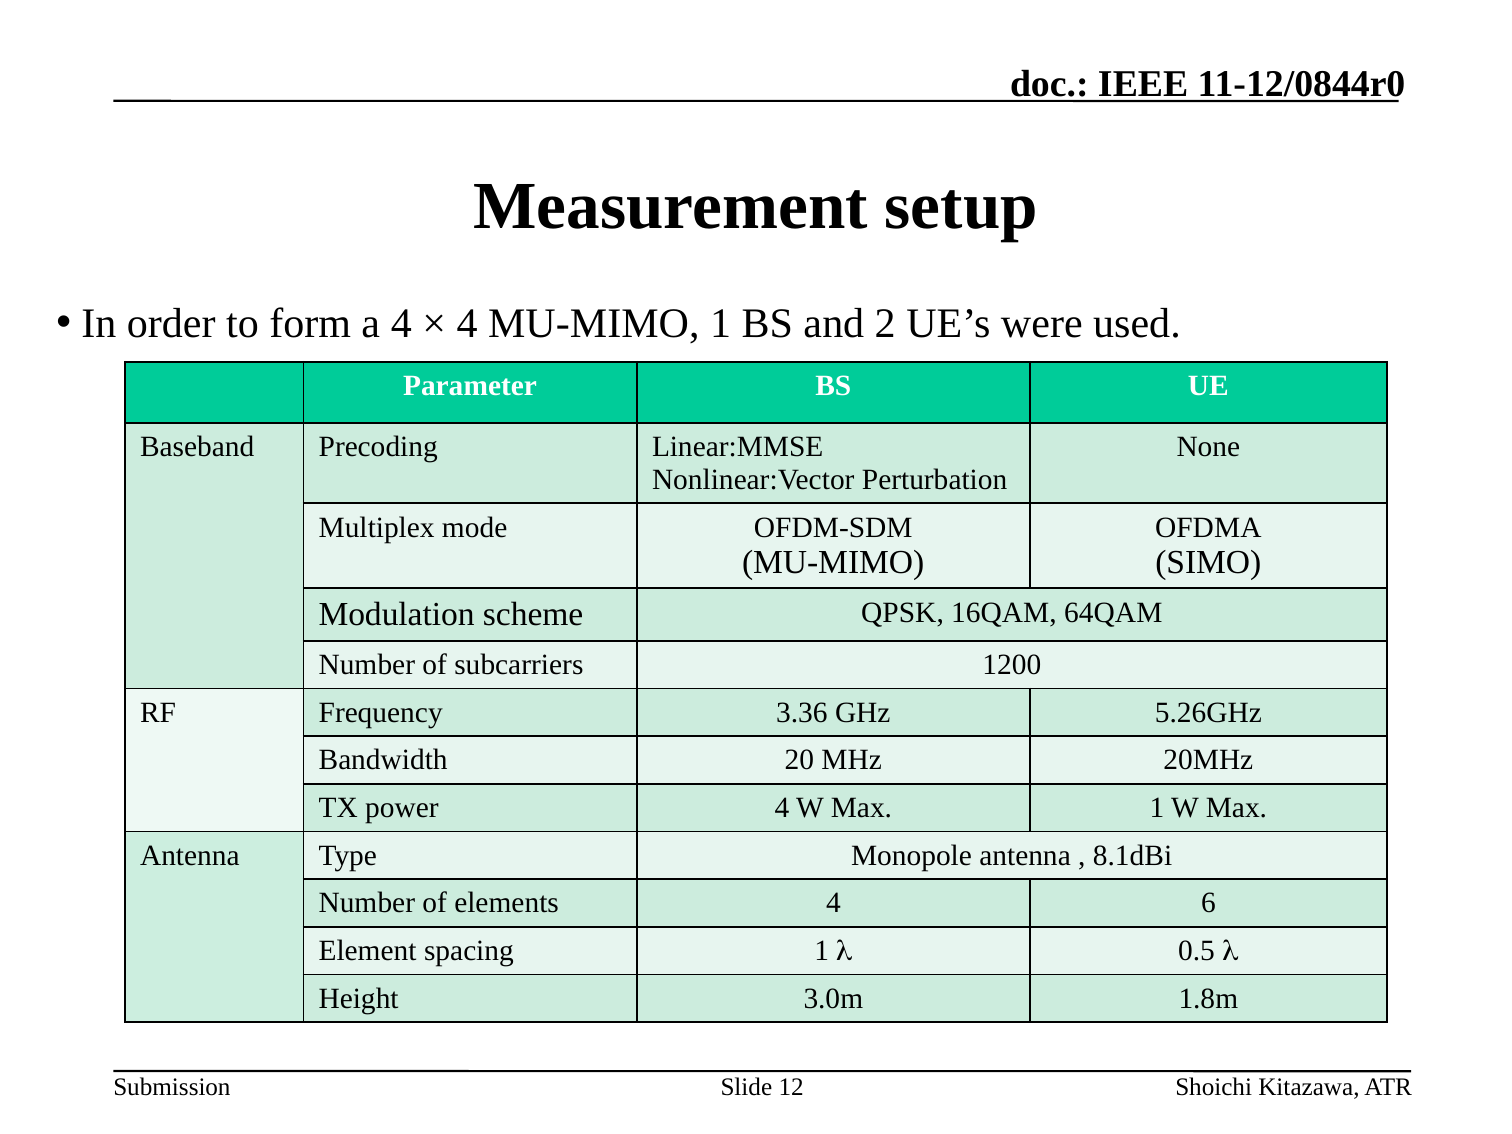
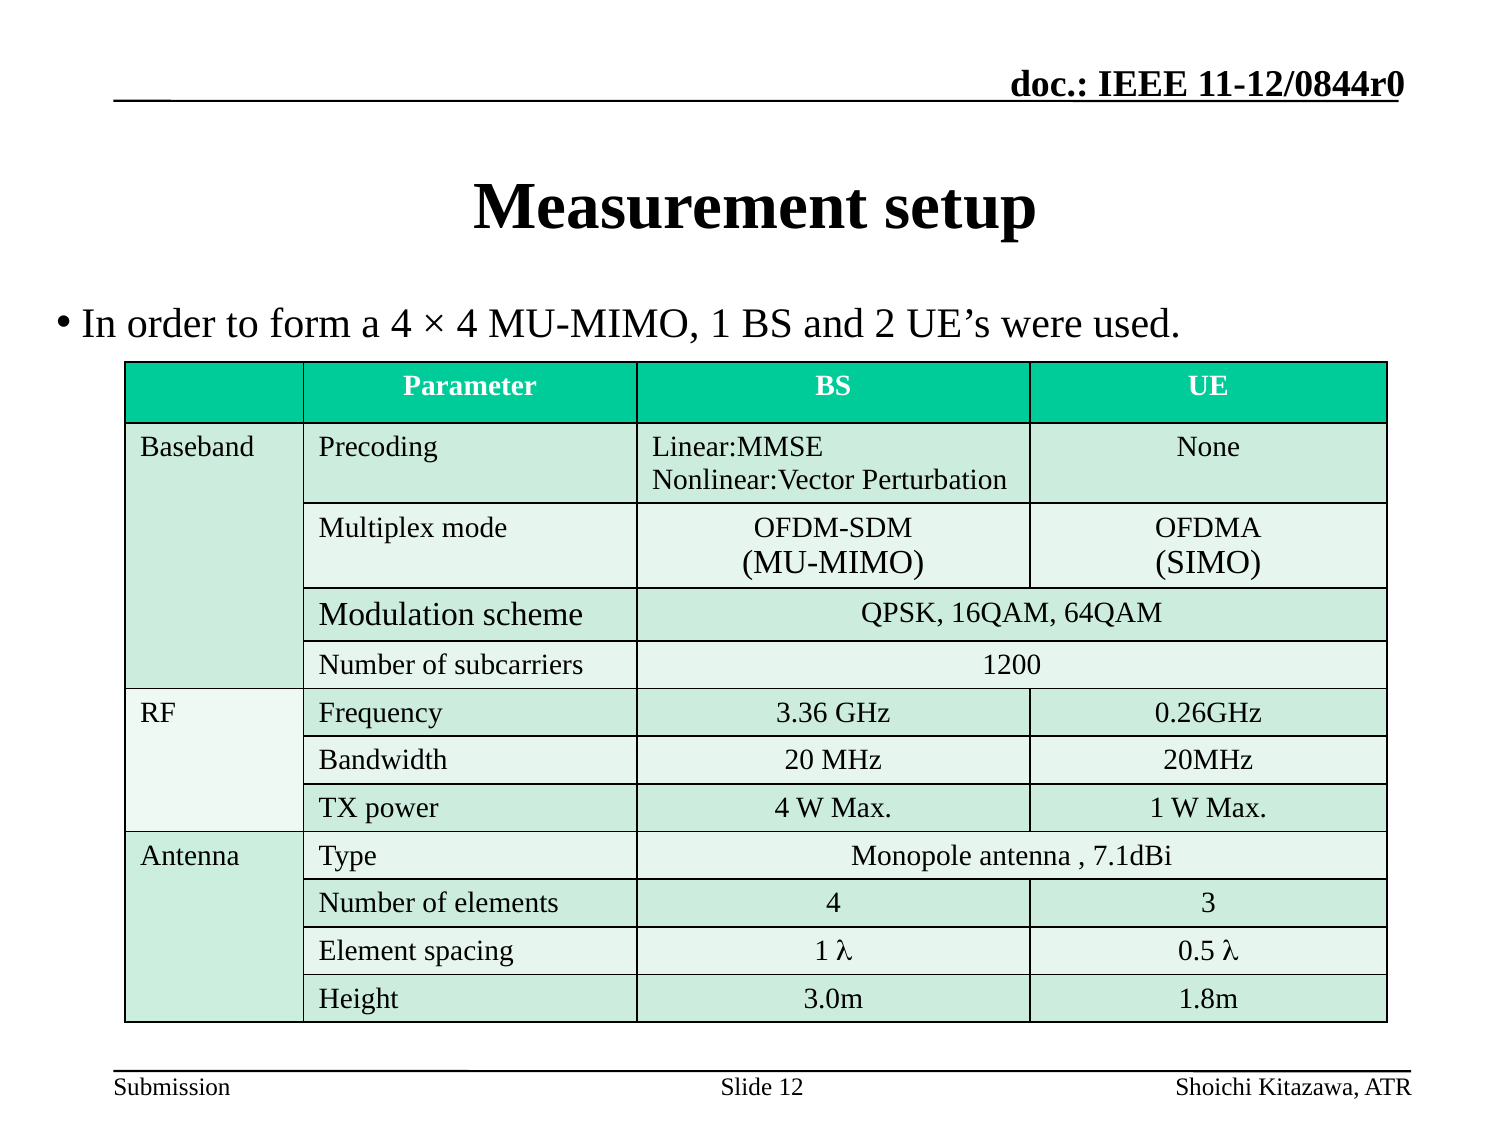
5.26GHz: 5.26GHz -> 0.26GHz (1208, 713)
8.1dBi: 8.1dBi -> 7.1dBi (1132, 856)
6: 6 -> 3 (1208, 903)
